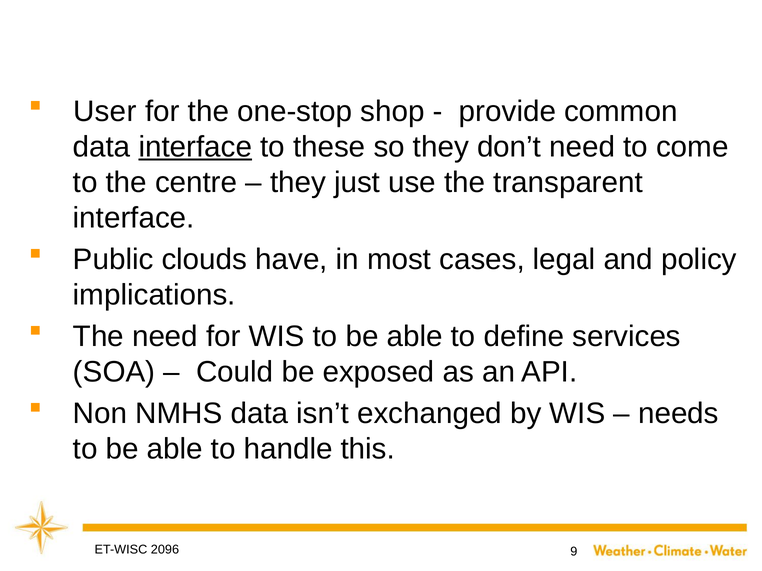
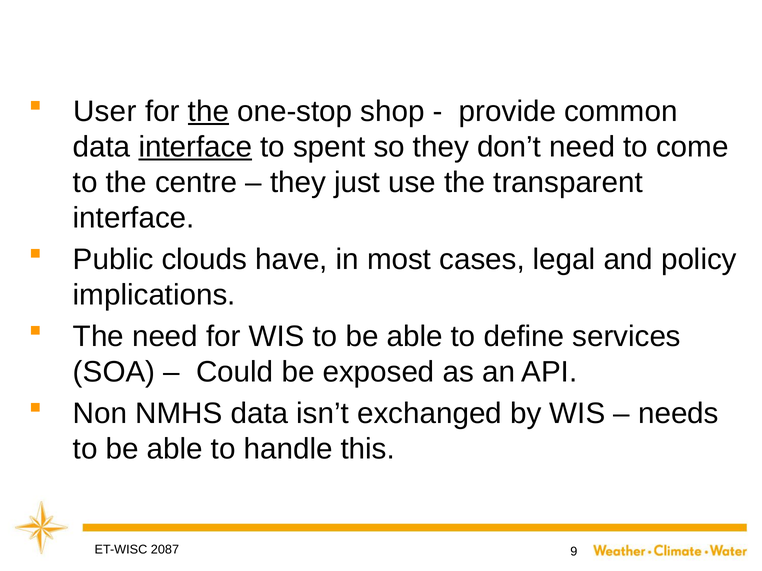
the underline: none -> present (208, 111)
these: these -> spent (329, 147)
2096: 2096 -> 2087 (165, 550)
